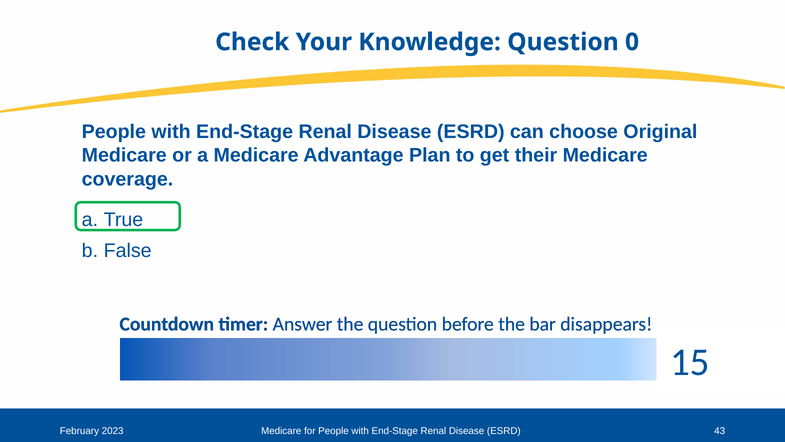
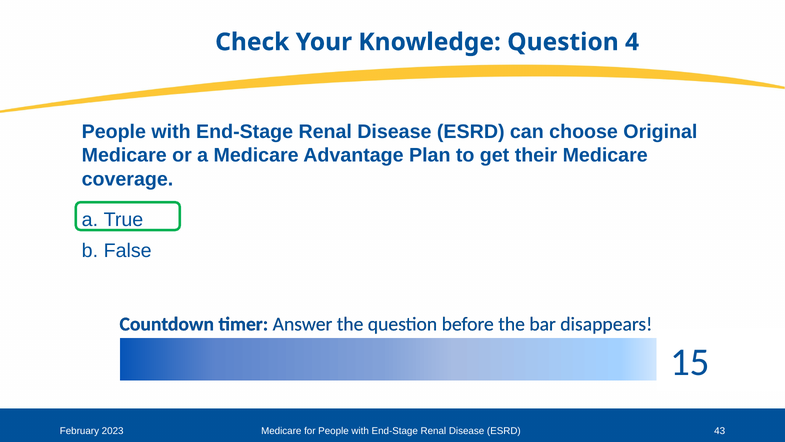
0: 0 -> 4 (632, 42)
